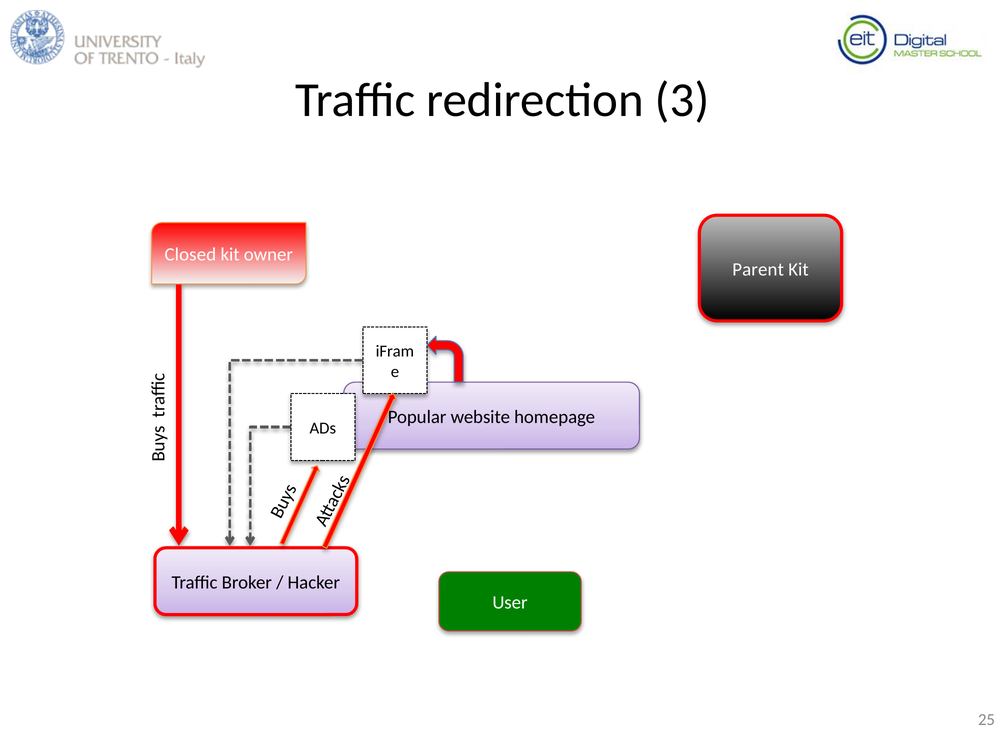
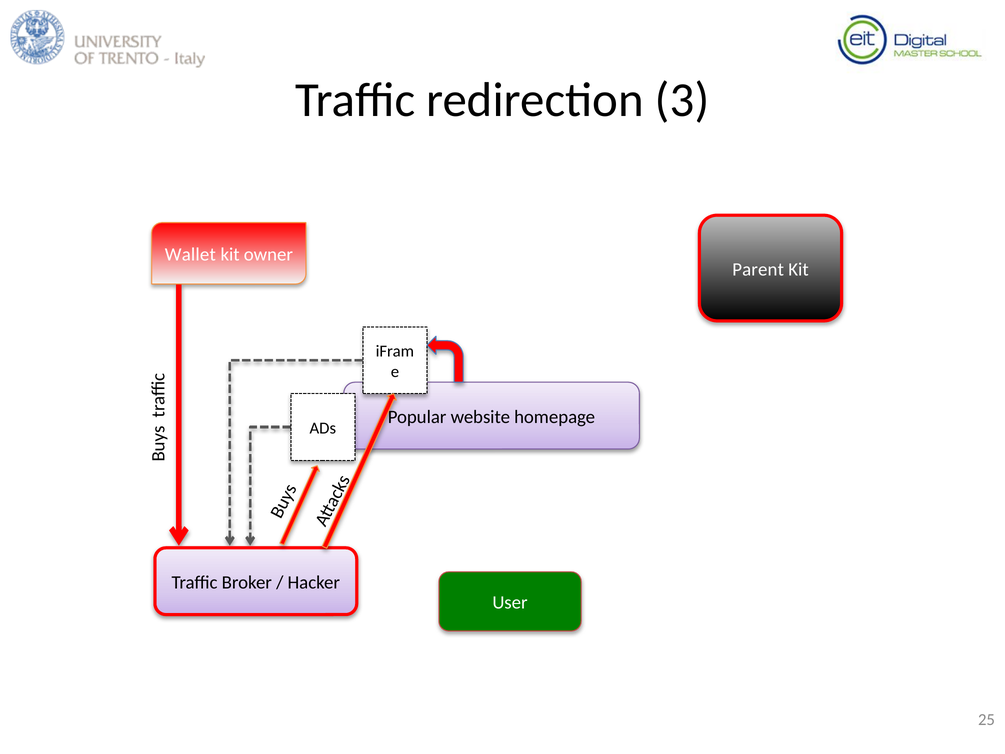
Closed: Closed -> Wallet (190, 255)
